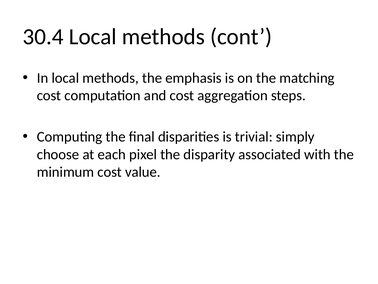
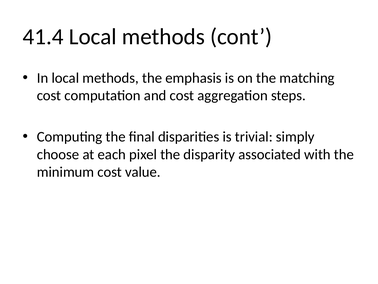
30.4: 30.4 -> 41.4 (43, 37)
